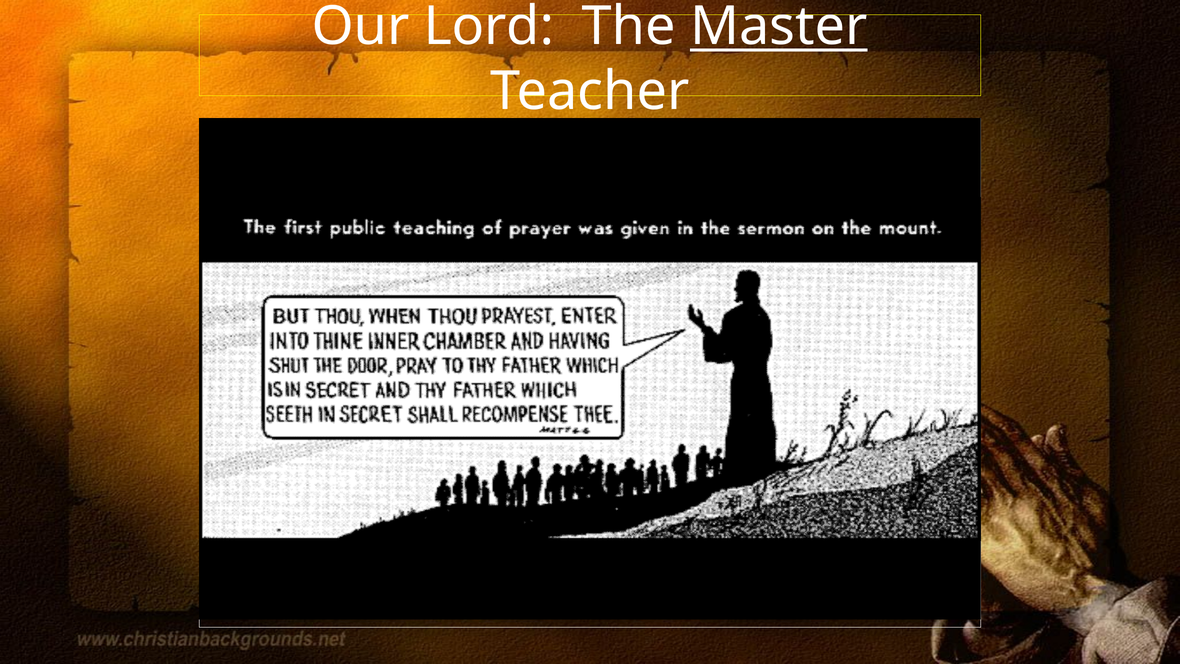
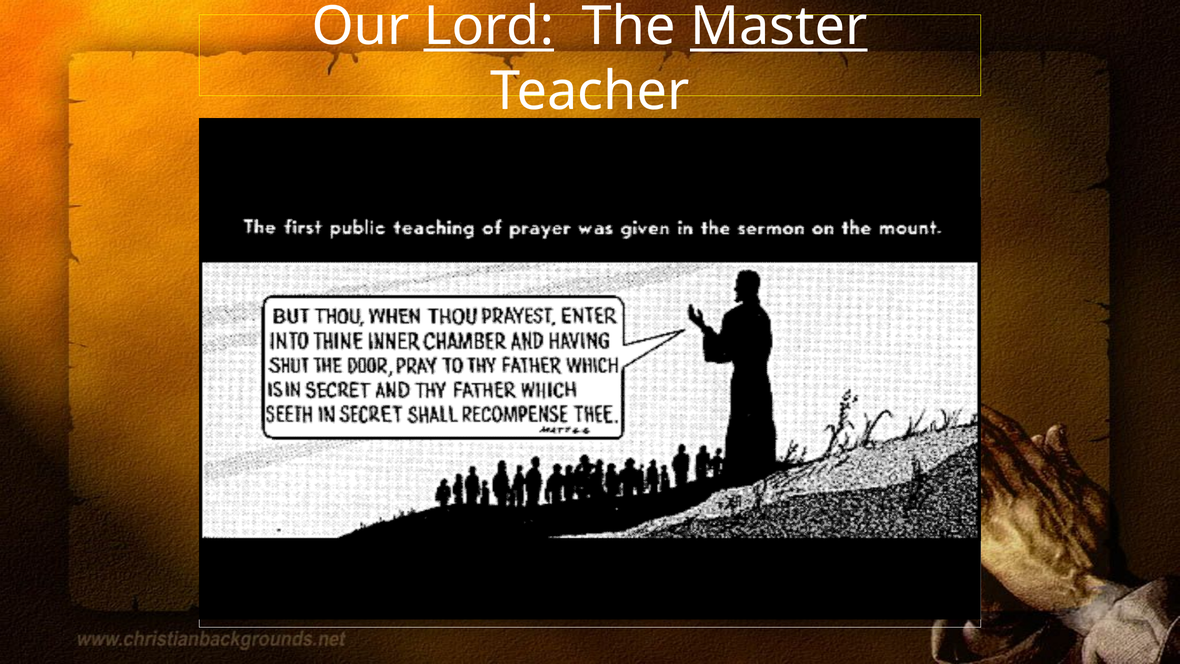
Lord underline: none -> present (489, 27)
